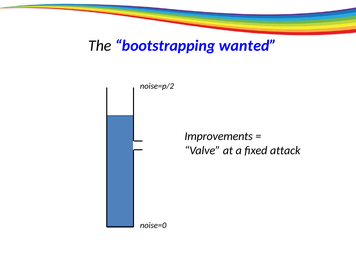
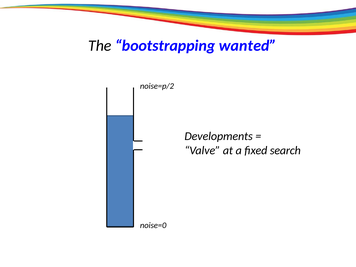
Improvements: Improvements -> Developments (219, 136)
attack: attack -> search (285, 150)
